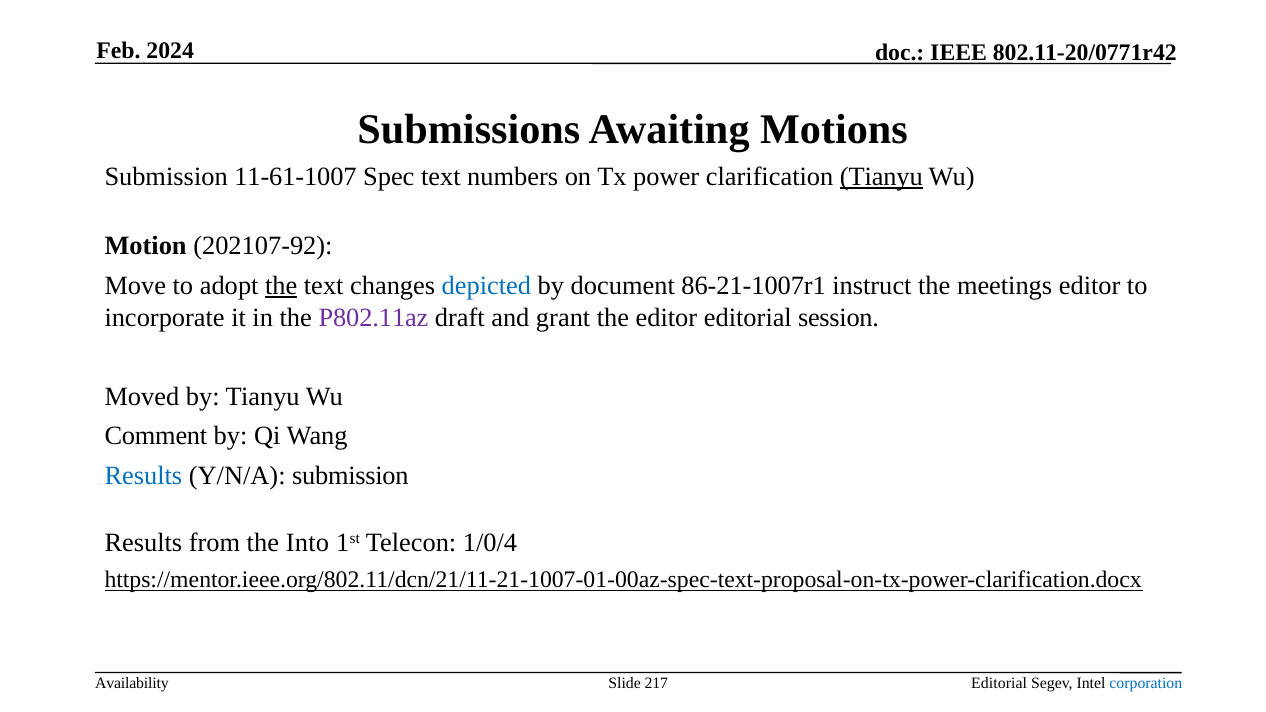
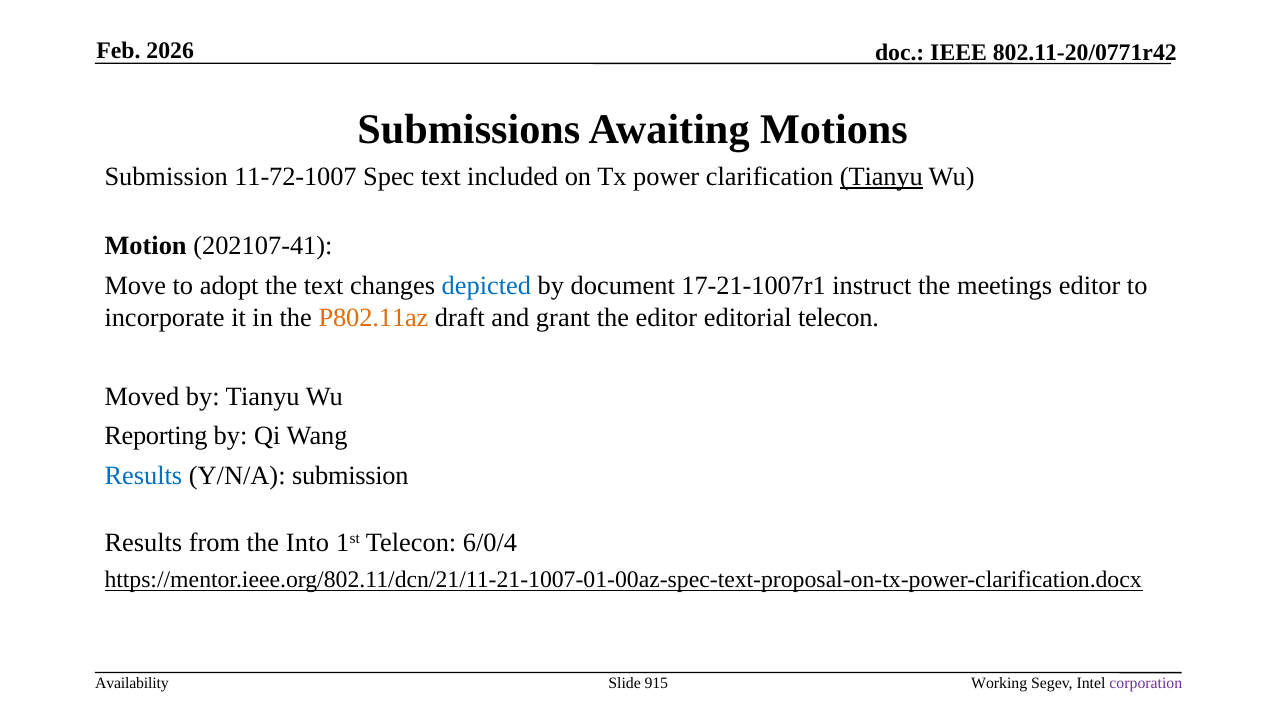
2024: 2024 -> 2026 (170, 50)
11-61-1007: 11-61-1007 -> 11-72-1007 (295, 177)
numbers: numbers -> included (513, 177)
202107-92: 202107-92 -> 202107-41 (263, 246)
the underline: present -> none (281, 286)
86-21-1007r1: 86-21-1007r1 -> 17-21-1007r1 (754, 286)
P802.11az colour: purple -> orange (373, 318)
editorial session: session -> telecon (839, 318)
Comment: Comment -> Reporting (156, 436)
1/0/4: 1/0/4 -> 6/0/4 (490, 542)
217: 217 -> 915 (656, 683)
Editorial: Editorial -> Working (999, 683)
corporation colour: blue -> purple (1146, 683)
